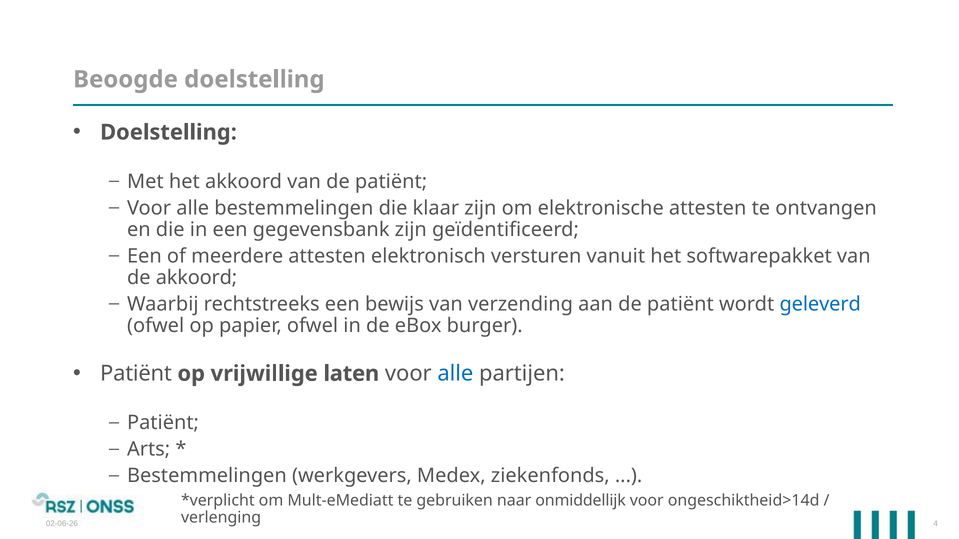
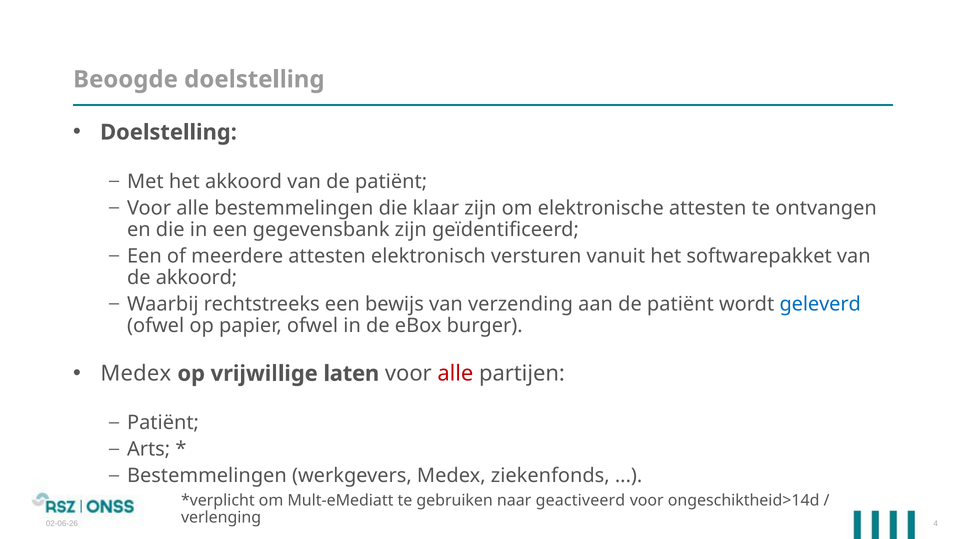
Patiënt: Patiënt -> Medex (136, 374)
alle colour: blue -> red (455, 374)
onmiddellijk: onmiddellijk -> geactiveerd (580, 501)
